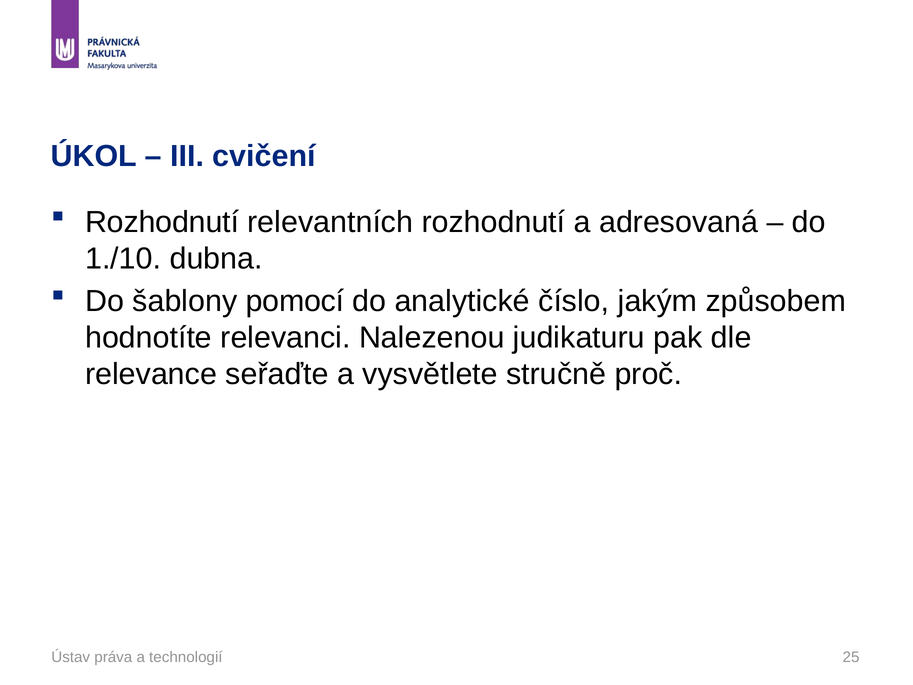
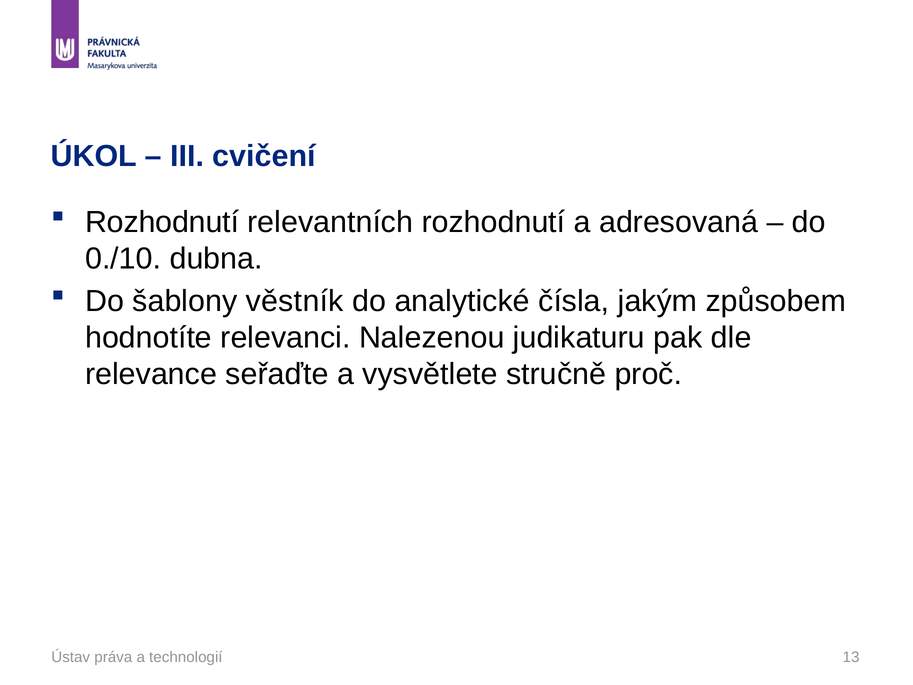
1./10: 1./10 -> 0./10 (123, 258)
pomocí: pomocí -> věstník (295, 301)
číslo: číslo -> čísla (574, 301)
25: 25 -> 13 (851, 657)
